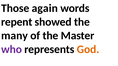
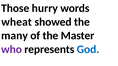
again: again -> hurry (45, 8)
repent: repent -> wheat (17, 22)
God colour: orange -> blue (88, 50)
